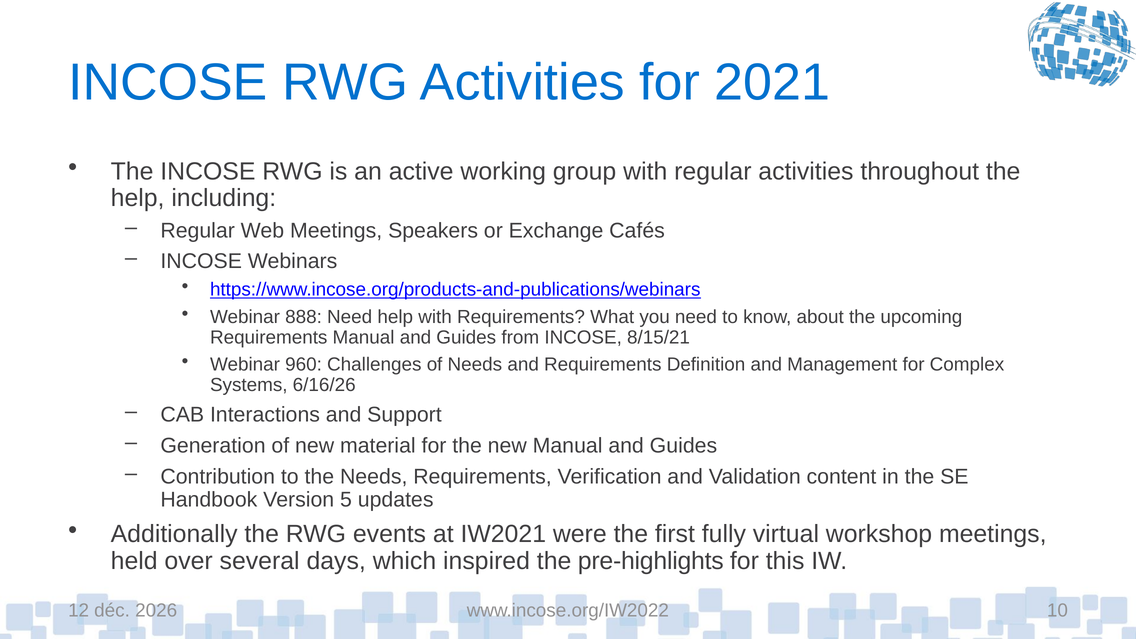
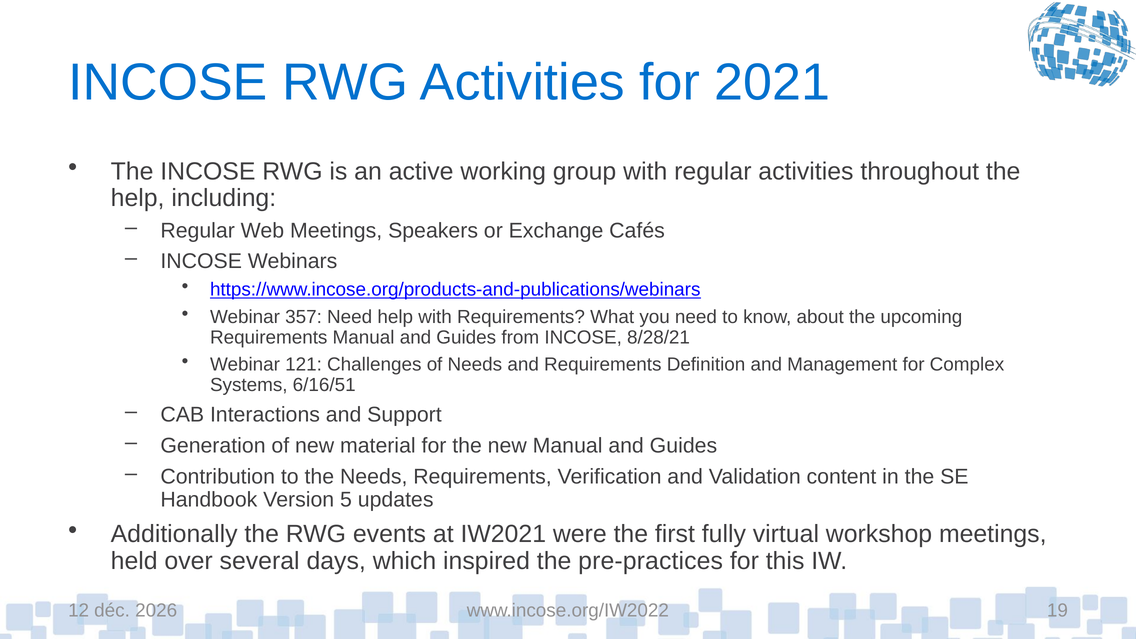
888: 888 -> 357 (304, 317)
8/15/21: 8/15/21 -> 8/28/21 (659, 337)
960: 960 -> 121 (304, 364)
6/16/26: 6/16/26 -> 6/16/51 (324, 385)
pre-highlights: pre-highlights -> pre-practices (651, 561)
10: 10 -> 19 (1057, 610)
